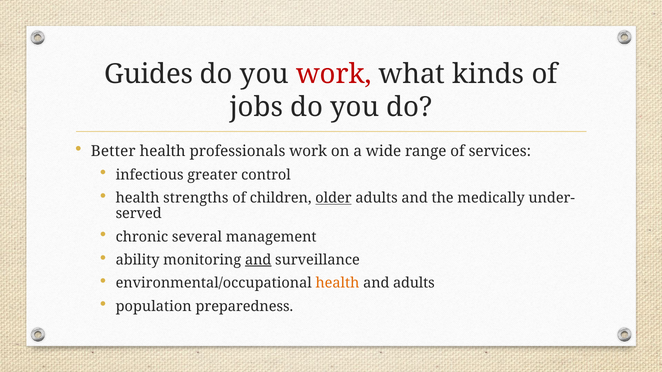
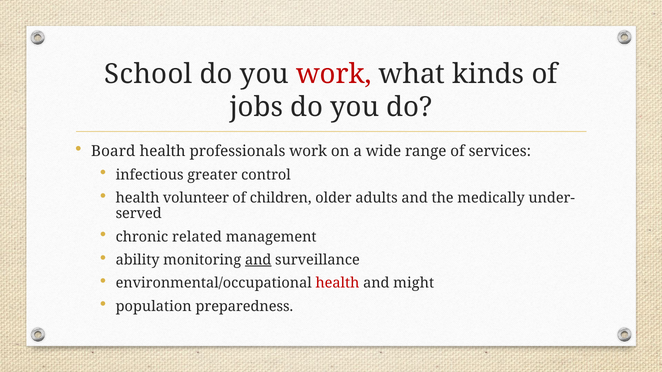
Guides: Guides -> School (148, 74)
Better: Better -> Board (113, 151)
strengths: strengths -> volunteer (196, 198)
older underline: present -> none (333, 198)
several: several -> related (197, 237)
health colour: orange -> red (337, 283)
and adults: adults -> might (414, 283)
